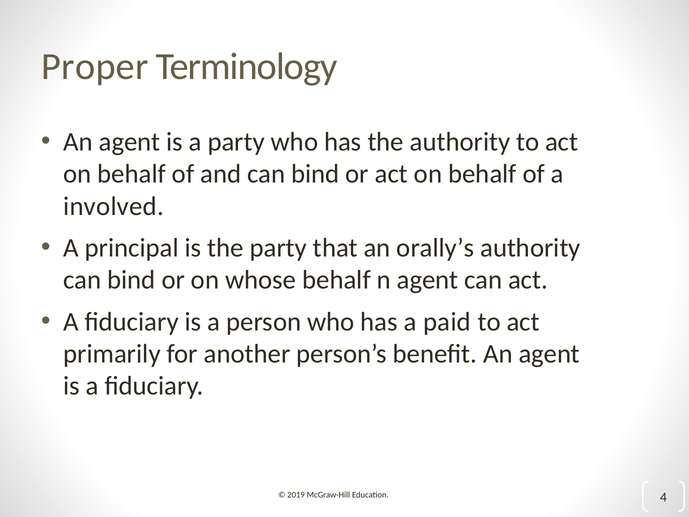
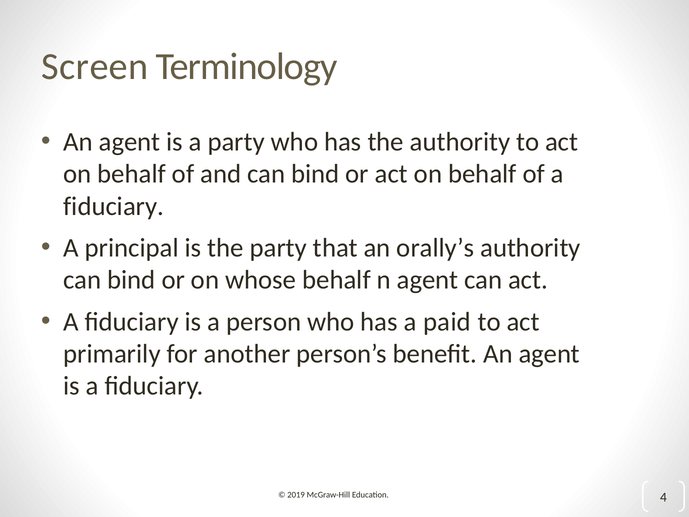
Proper: Proper -> Screen (95, 66)
involved: involved -> fiduciary (114, 206)
